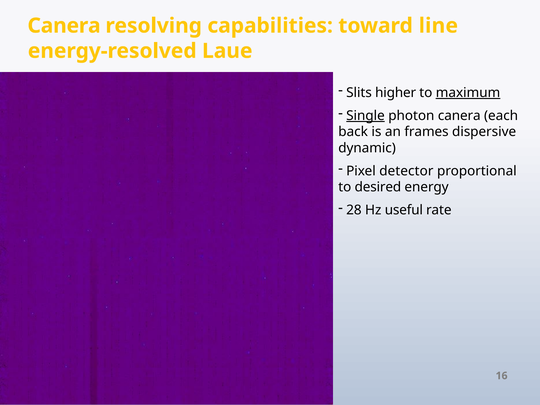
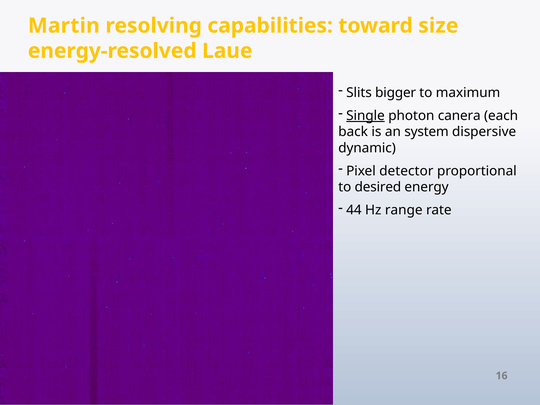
Canera: Canera -> Martin (64, 26)
line: line -> size (438, 26)
higher: higher -> bigger (396, 93)
maximum underline: present -> none (468, 93)
frames: frames -> system (427, 132)
28: 28 -> 44 (354, 210)
useful: useful -> range (404, 210)
